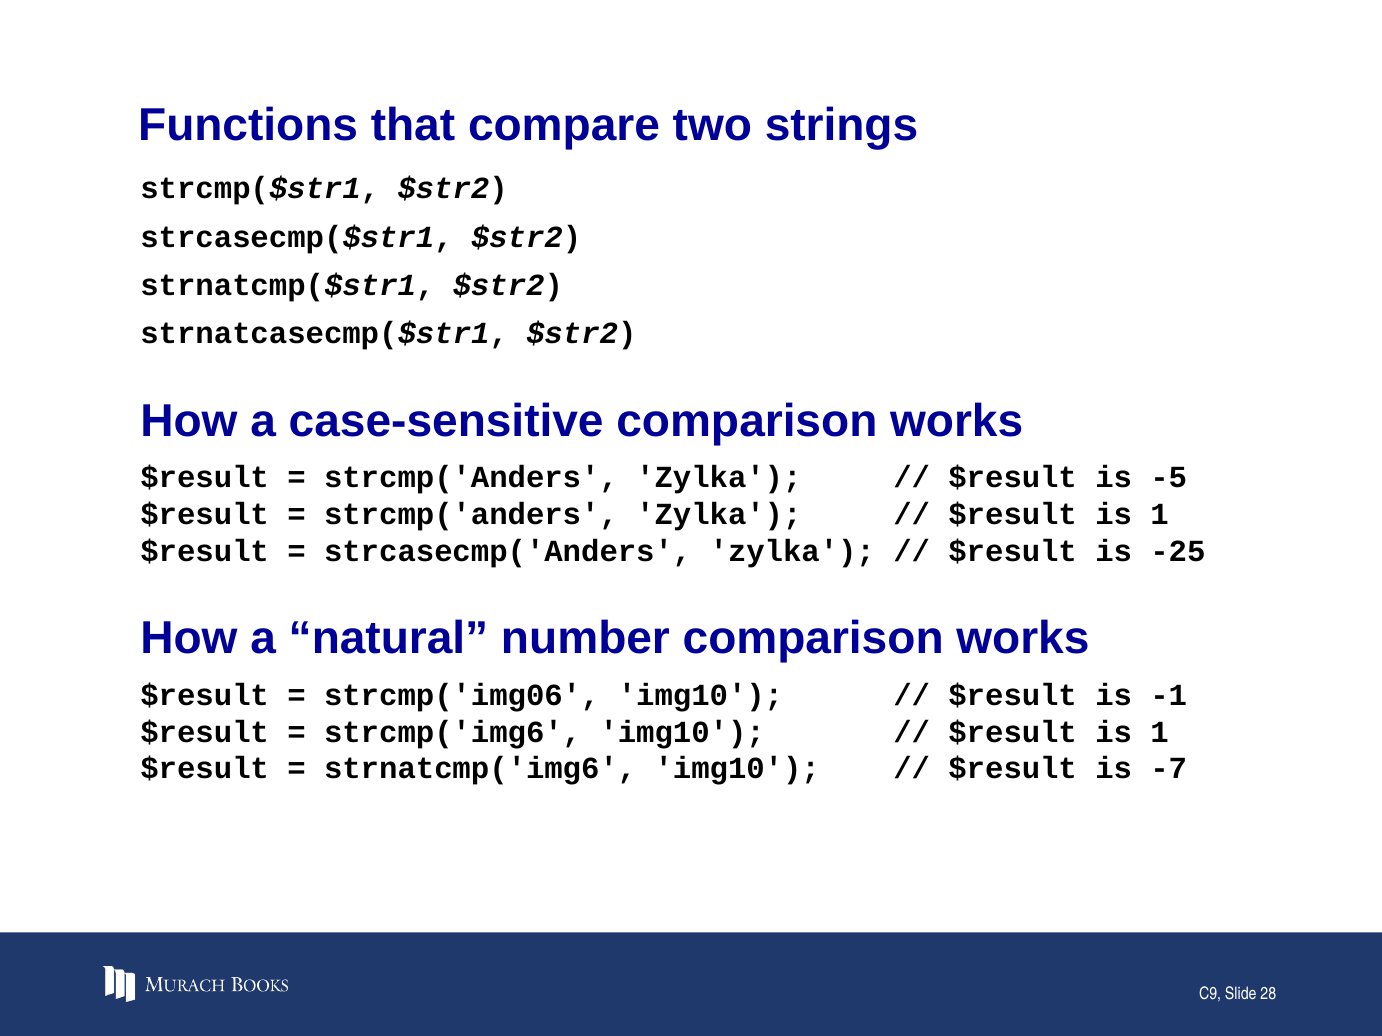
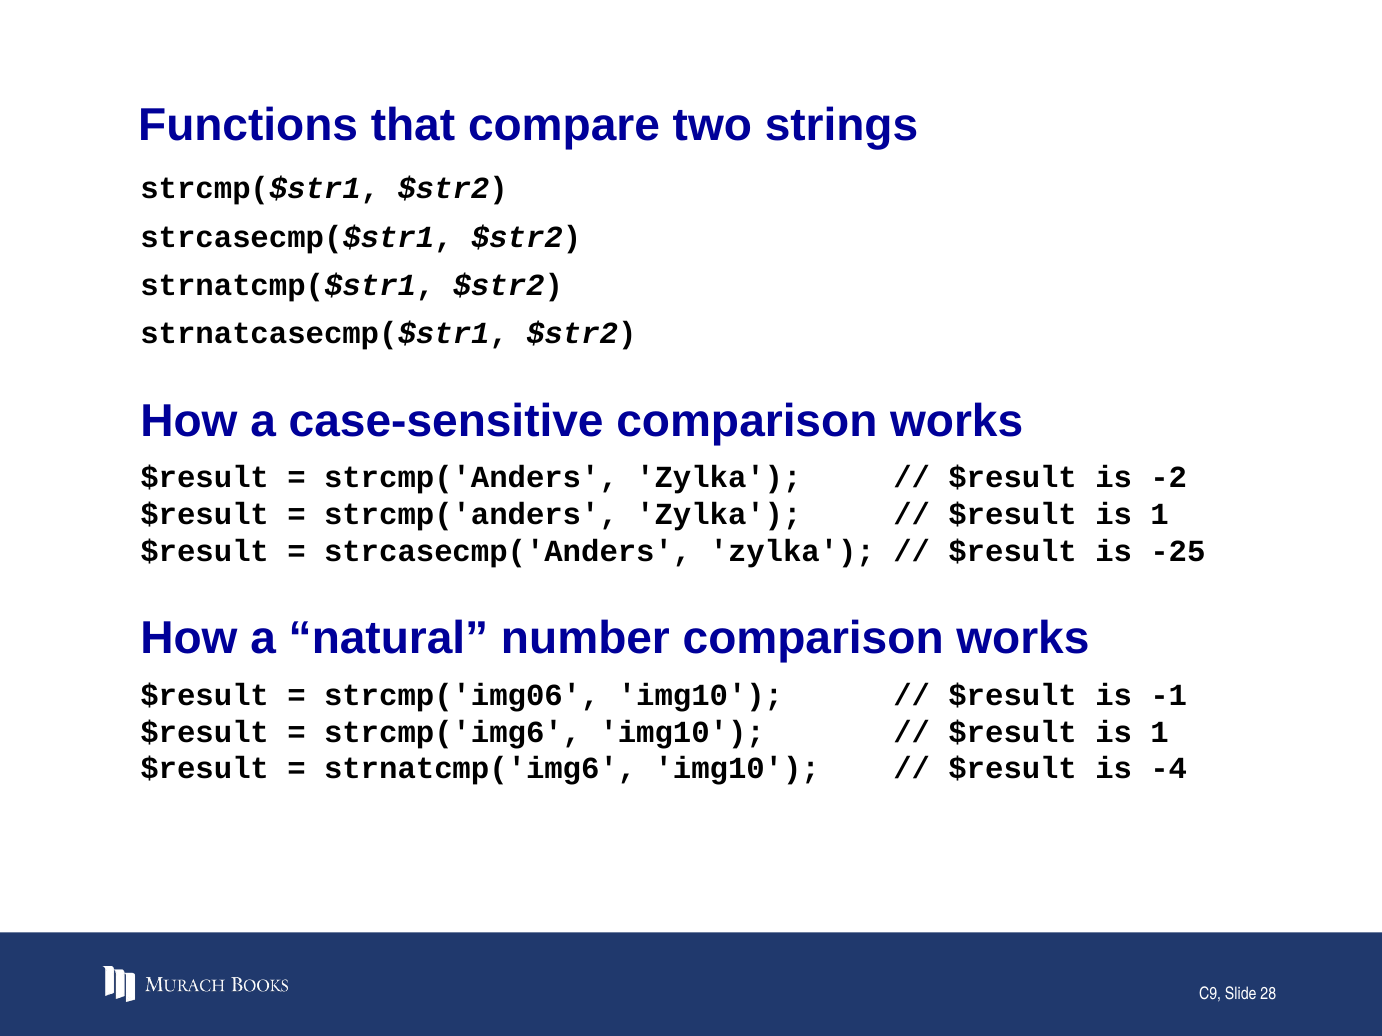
-5: -5 -> -2 (1169, 478)
-7: -7 -> -4 (1169, 769)
